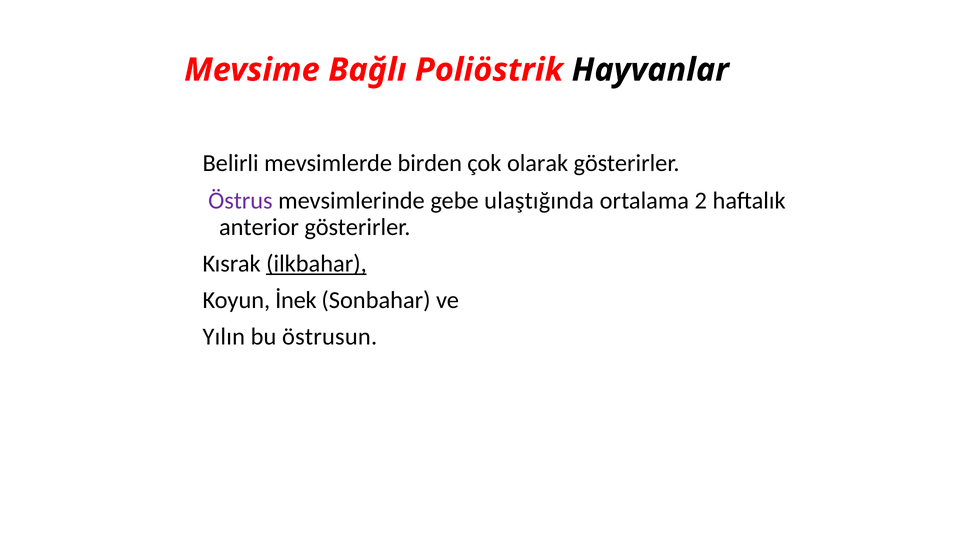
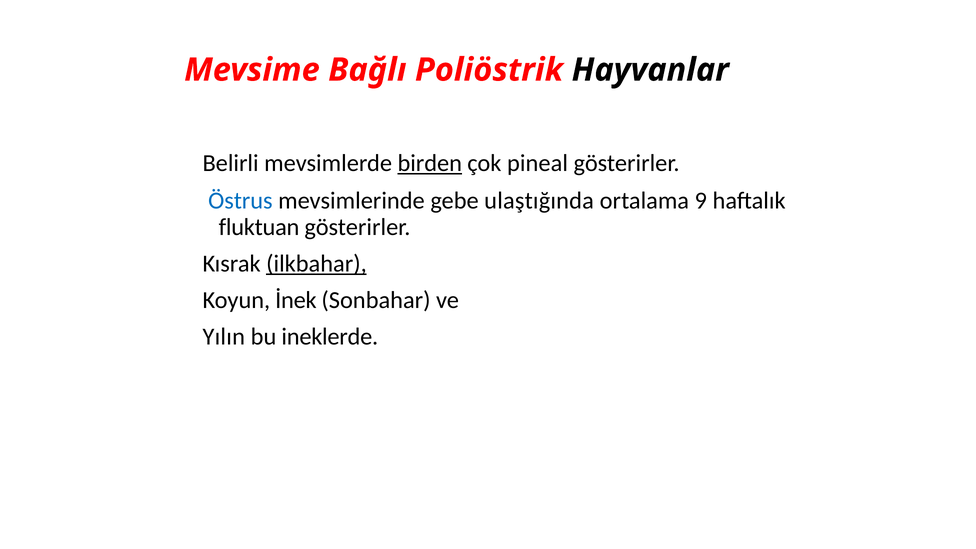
birden underline: none -> present (430, 163)
olarak: olarak -> pineal (538, 163)
Östrus colour: purple -> blue (240, 201)
2: 2 -> 9 (701, 201)
anterior: anterior -> fluktuan (259, 227)
östrusun: östrusun -> ineklerde (330, 337)
